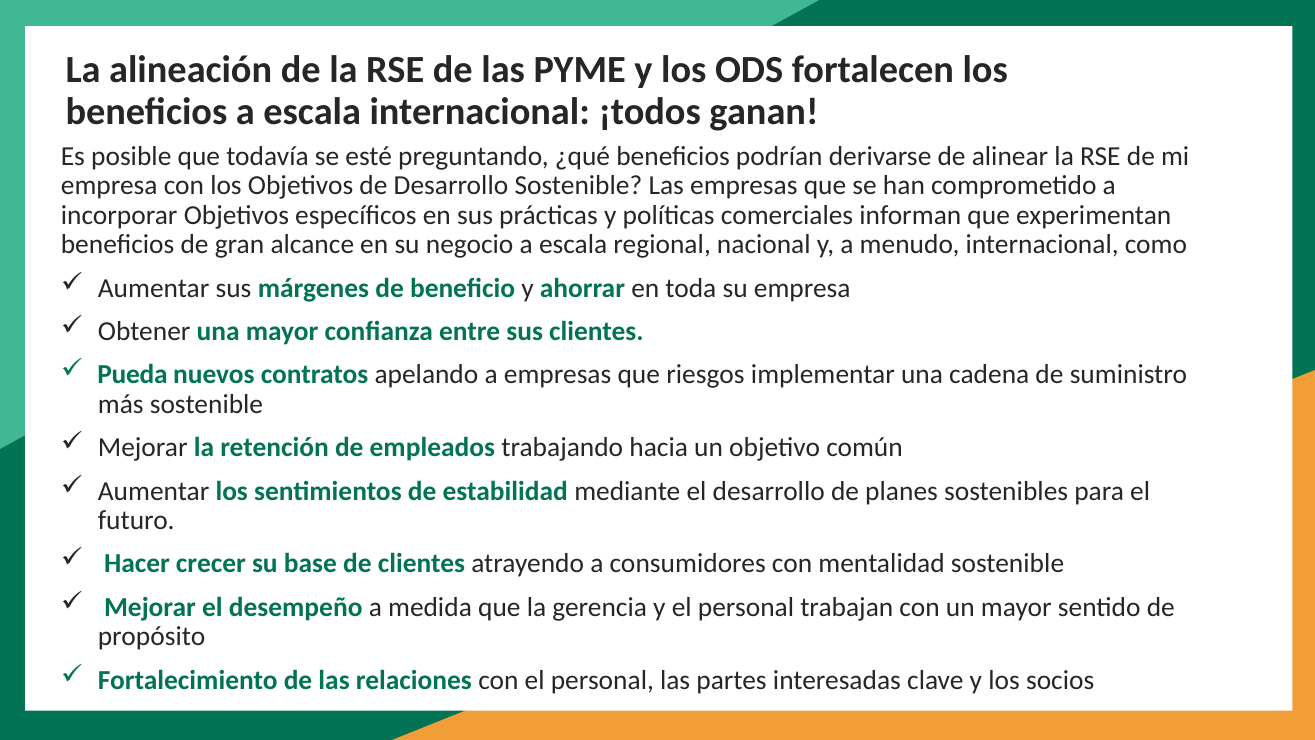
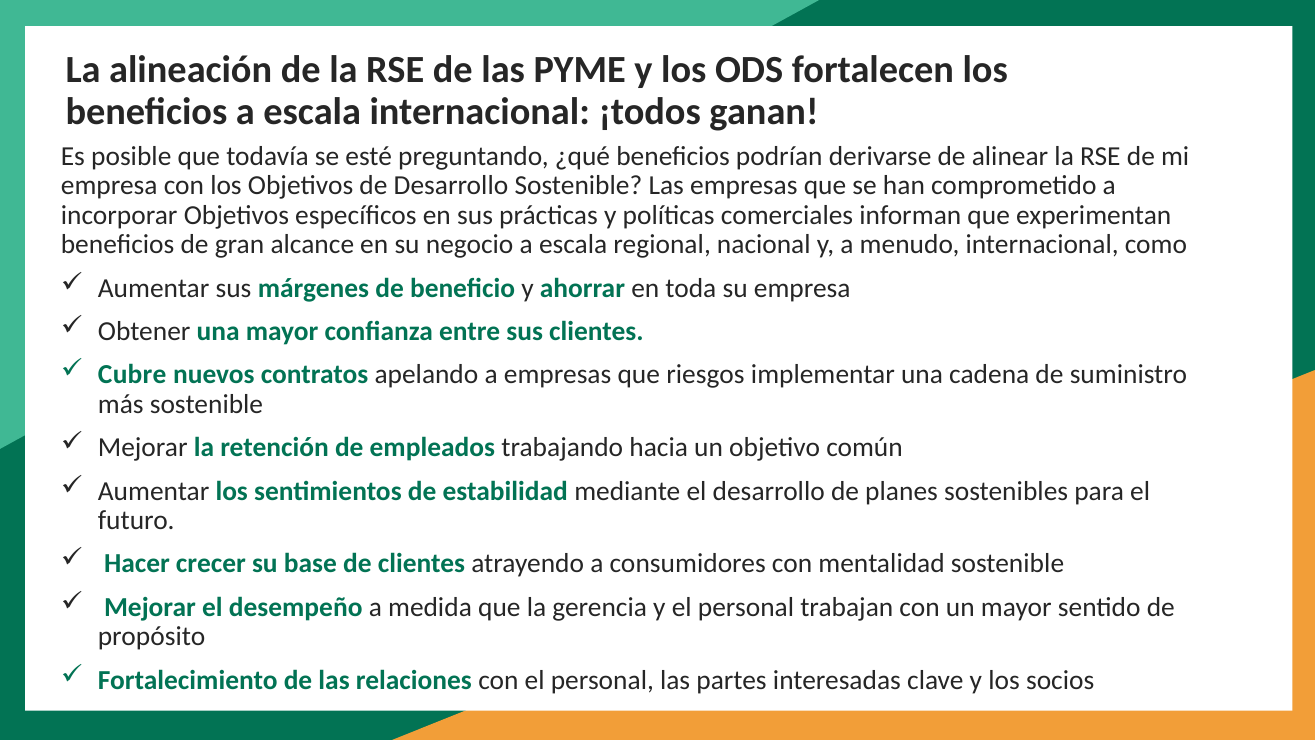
Pueda: Pueda -> Cubre (132, 375)
